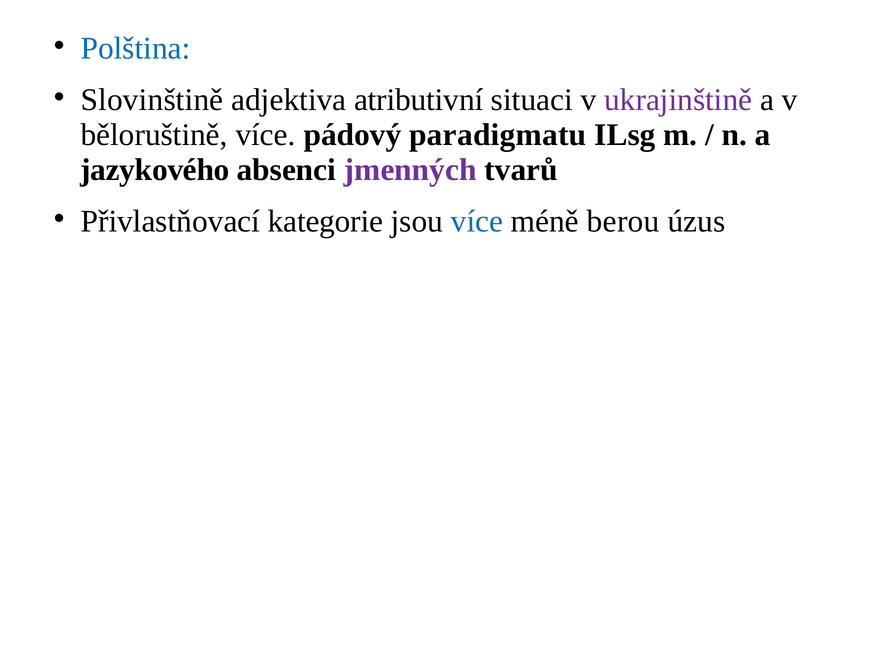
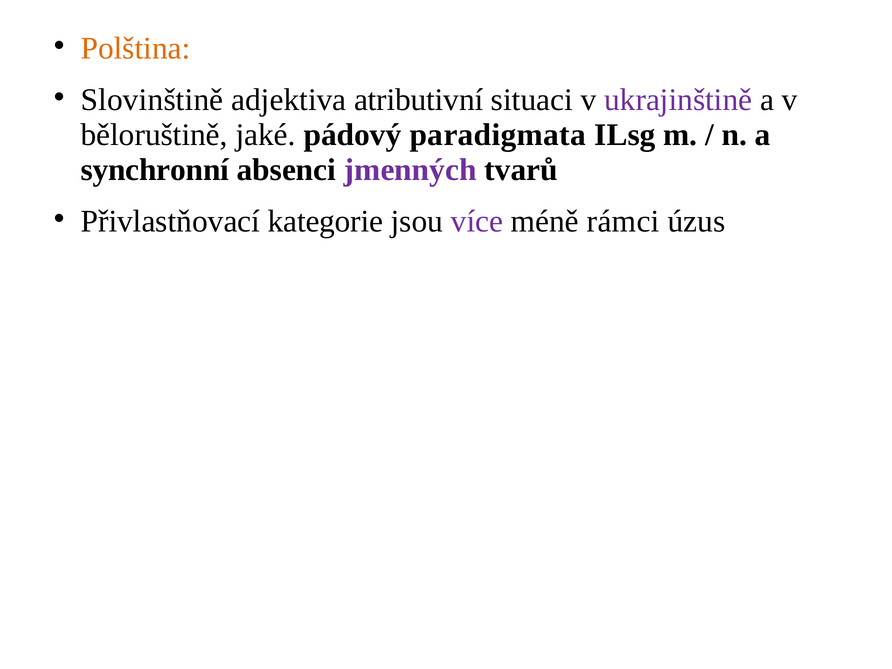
Polština colour: blue -> orange (135, 49)
běloruštině více: více -> jaké (266, 135)
paradigmatu: paradigmatu -> paradigmata (498, 135)
jazykového: jazykového -> synchronní (155, 170)
více colour: blue -> purple (477, 221)
berou: berou -> rámci (623, 221)
